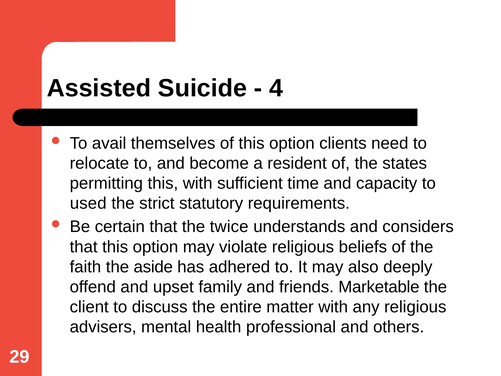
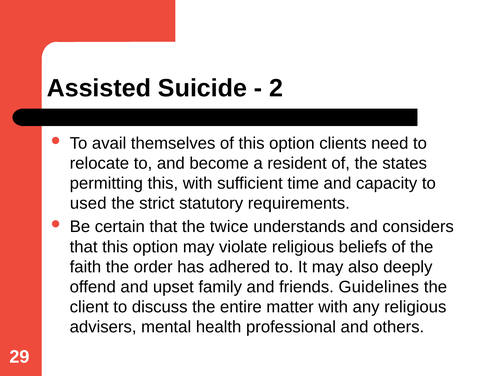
4: 4 -> 2 (276, 88)
aside: aside -> order (153, 267)
Marketable: Marketable -> Guidelines (379, 287)
